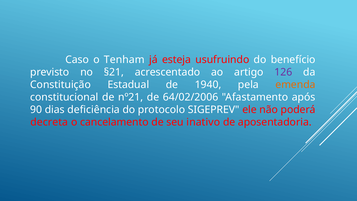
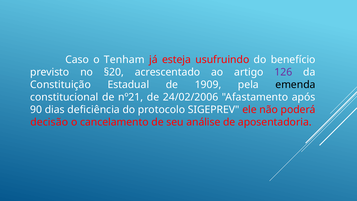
§21: §21 -> §20 (114, 72)
1940: 1940 -> 1909 (208, 85)
emenda colour: orange -> black (295, 85)
64/02/2006: 64/02/2006 -> 24/02/2006 (191, 97)
decreta: decreta -> decisão (49, 122)
inativo: inativo -> análise (203, 122)
